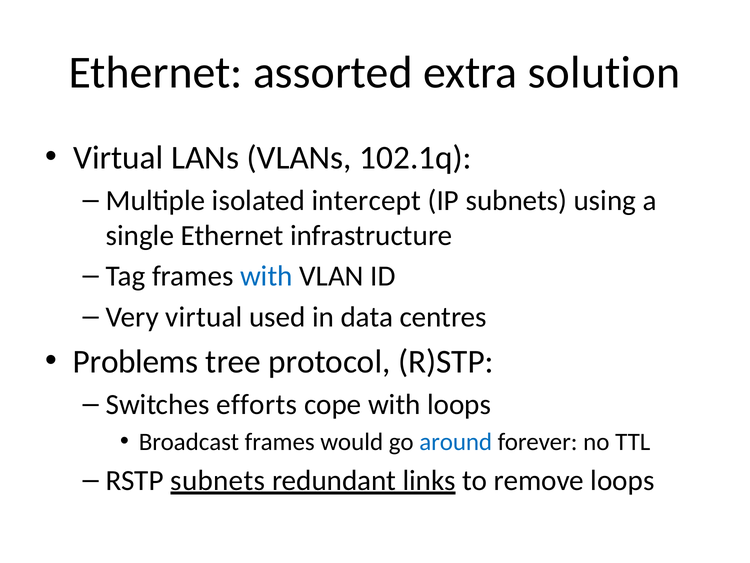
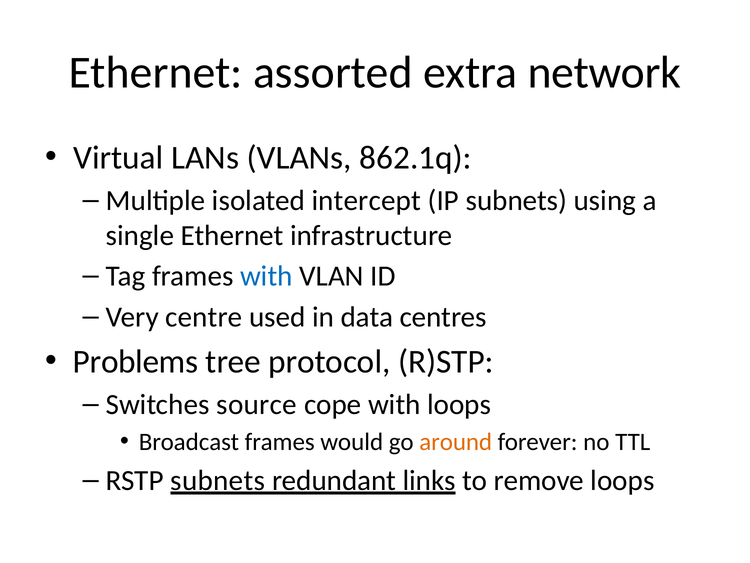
solution: solution -> network (604, 73)
102.1q: 102.1q -> 862.1q (416, 157)
Very virtual: virtual -> centre (204, 317)
efforts: efforts -> source (257, 404)
around colour: blue -> orange (456, 442)
